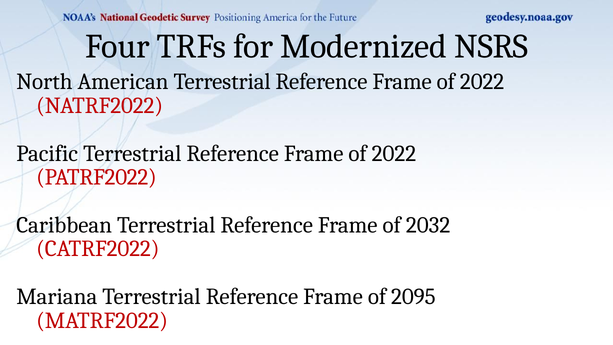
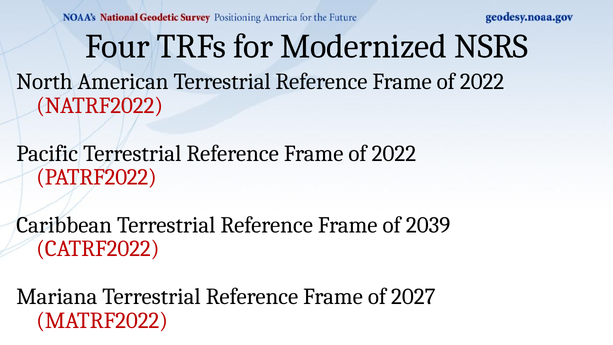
2032: 2032 -> 2039 (428, 225)
2095: 2095 -> 2027 (413, 296)
